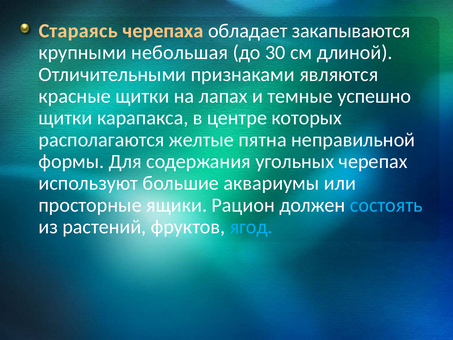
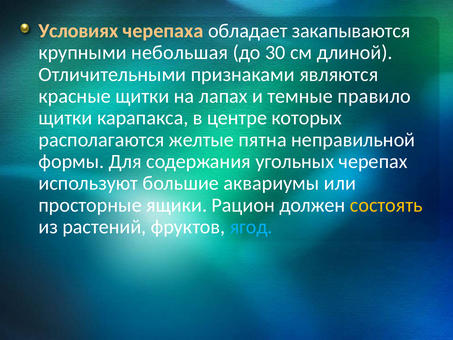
Стараясь: Стараясь -> Условиях (78, 31)
успешно: успешно -> правило (374, 96)
состоять colour: light blue -> yellow (386, 205)
